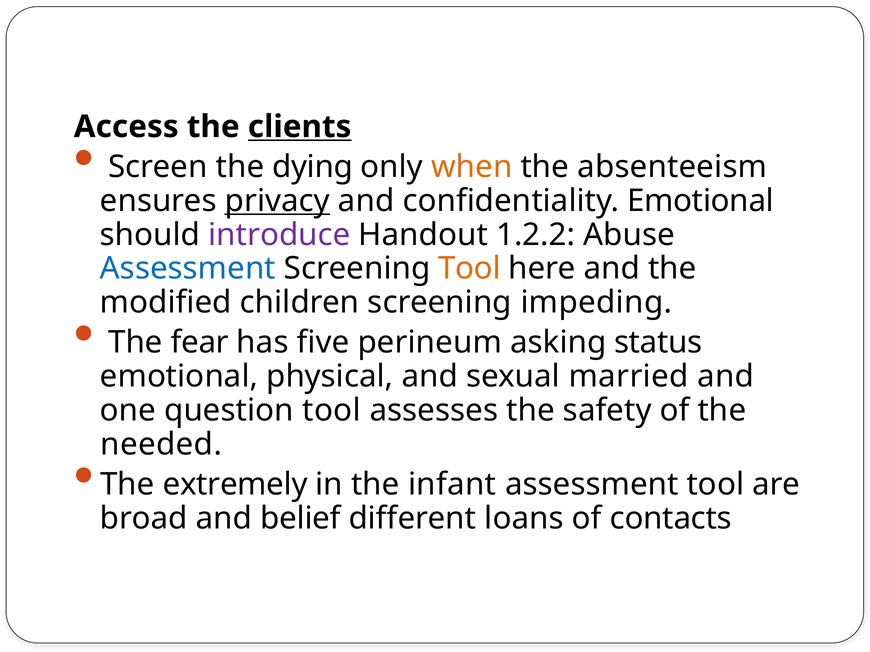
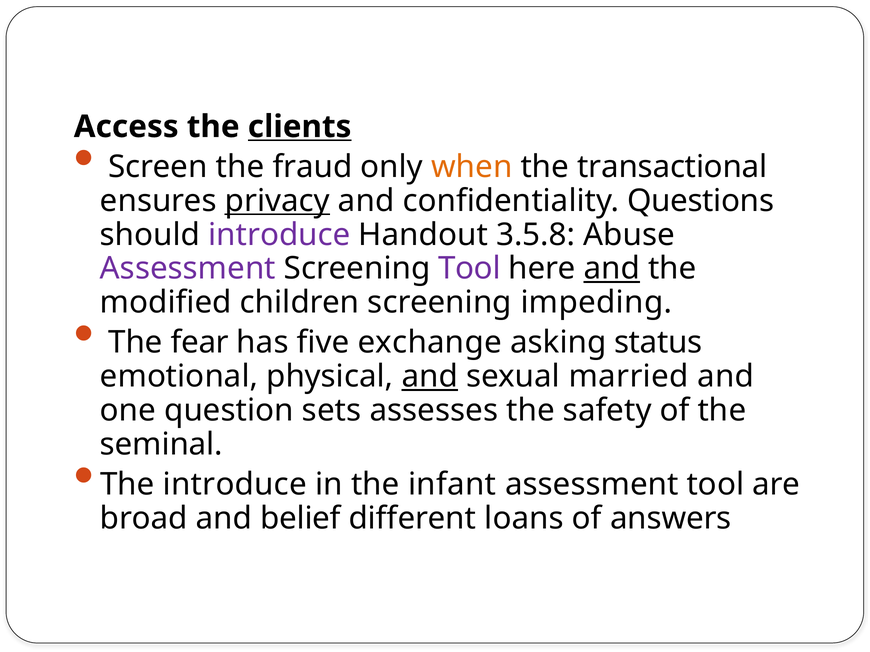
dying: dying -> fraud (312, 167)
absenteeism: absenteeism -> transactional (672, 167)
confidentiality Emotional: Emotional -> Questions (701, 201)
1.2.2: 1.2.2 -> 3.5.8 (536, 235)
Assessment colour: blue -> purple (188, 269)
Tool colour: orange -> purple (469, 269)
and underline: none -> present (612, 269)
perineum: perineum -> exchange (430, 343)
and underline: none -> present (430, 377)
question tool: tool -> sets (332, 411)
needed: needed -> seminal (161, 445)
The extremely: extremely -> introduce (235, 485)
contacts: contacts -> answers (671, 519)
